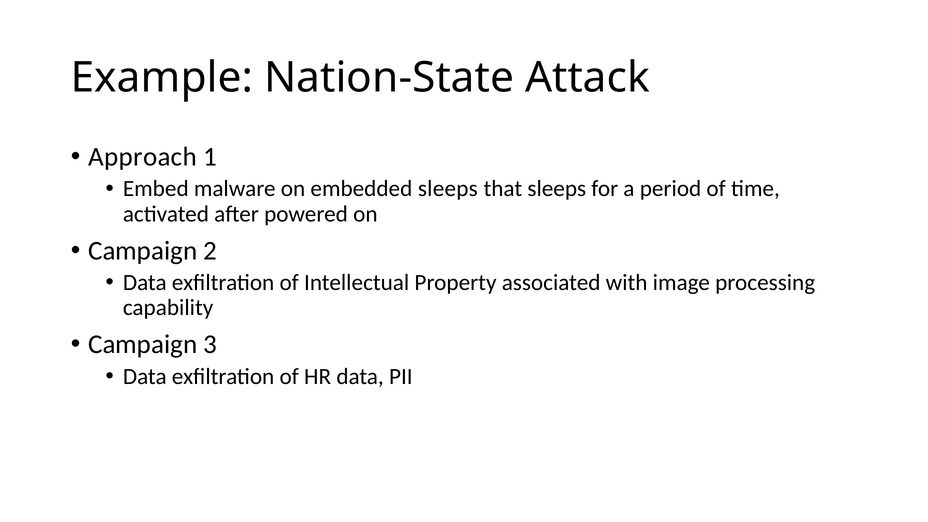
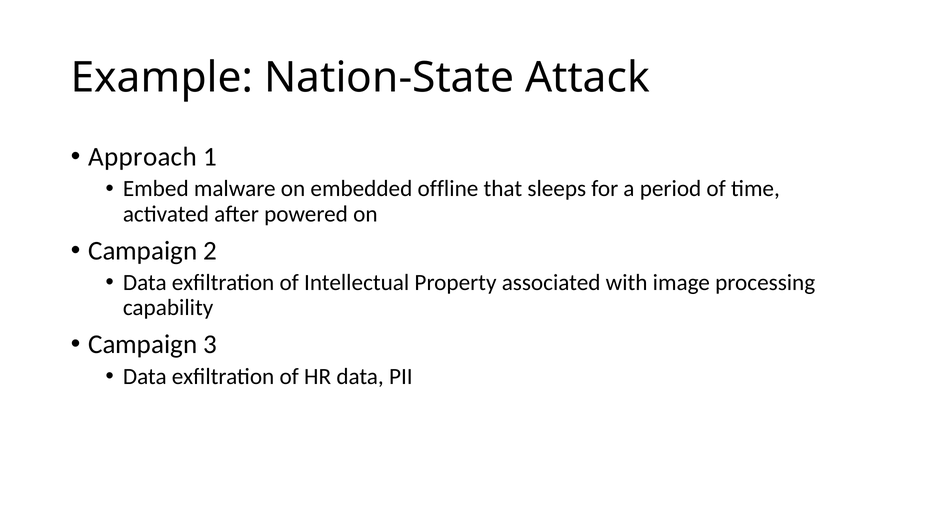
embedded sleeps: sleeps -> offline (448, 189)
